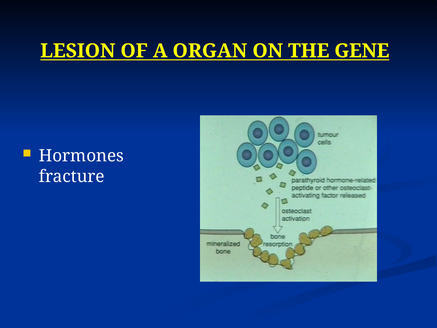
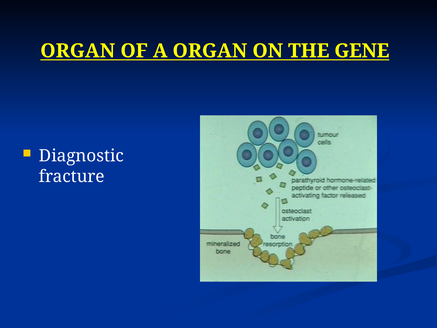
LESION: LESION -> ORGAN (78, 51)
Hormones: Hormones -> Diagnostic (81, 156)
